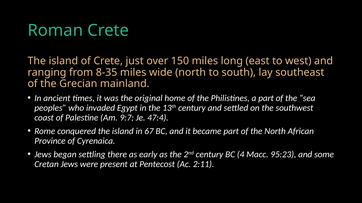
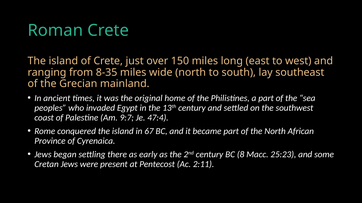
4: 4 -> 8 (241, 155)
95:23: 95:23 -> 25:23 (283, 155)
